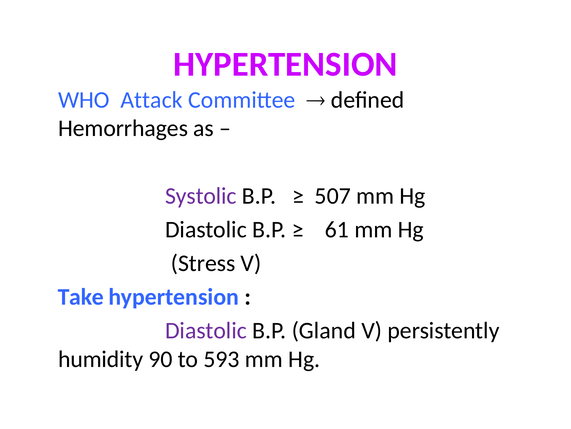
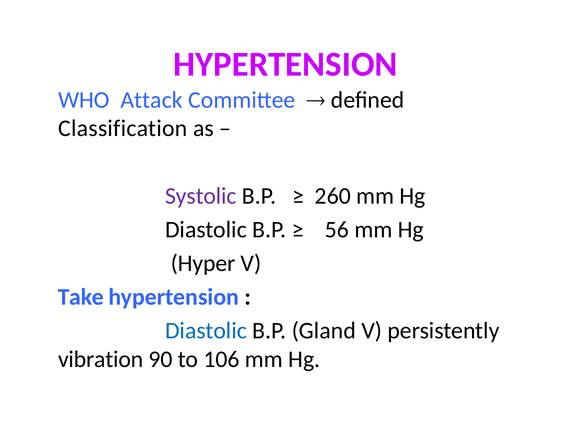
Hemorrhages: Hemorrhages -> Classification (123, 128)
507: 507 -> 260 (333, 195)
61: 61 -> 56 (337, 229)
Stress: Stress -> Hyper (203, 263)
Diastolic colour: purple -> blue (206, 330)
humidity: humidity -> vibration (101, 359)
593: 593 -> 106 (221, 359)
